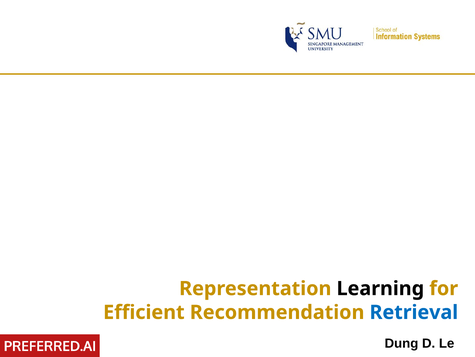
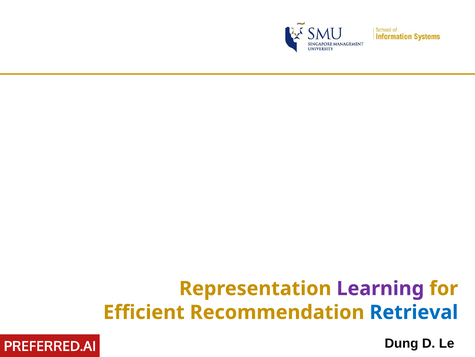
Learning colour: black -> purple (380, 288)
